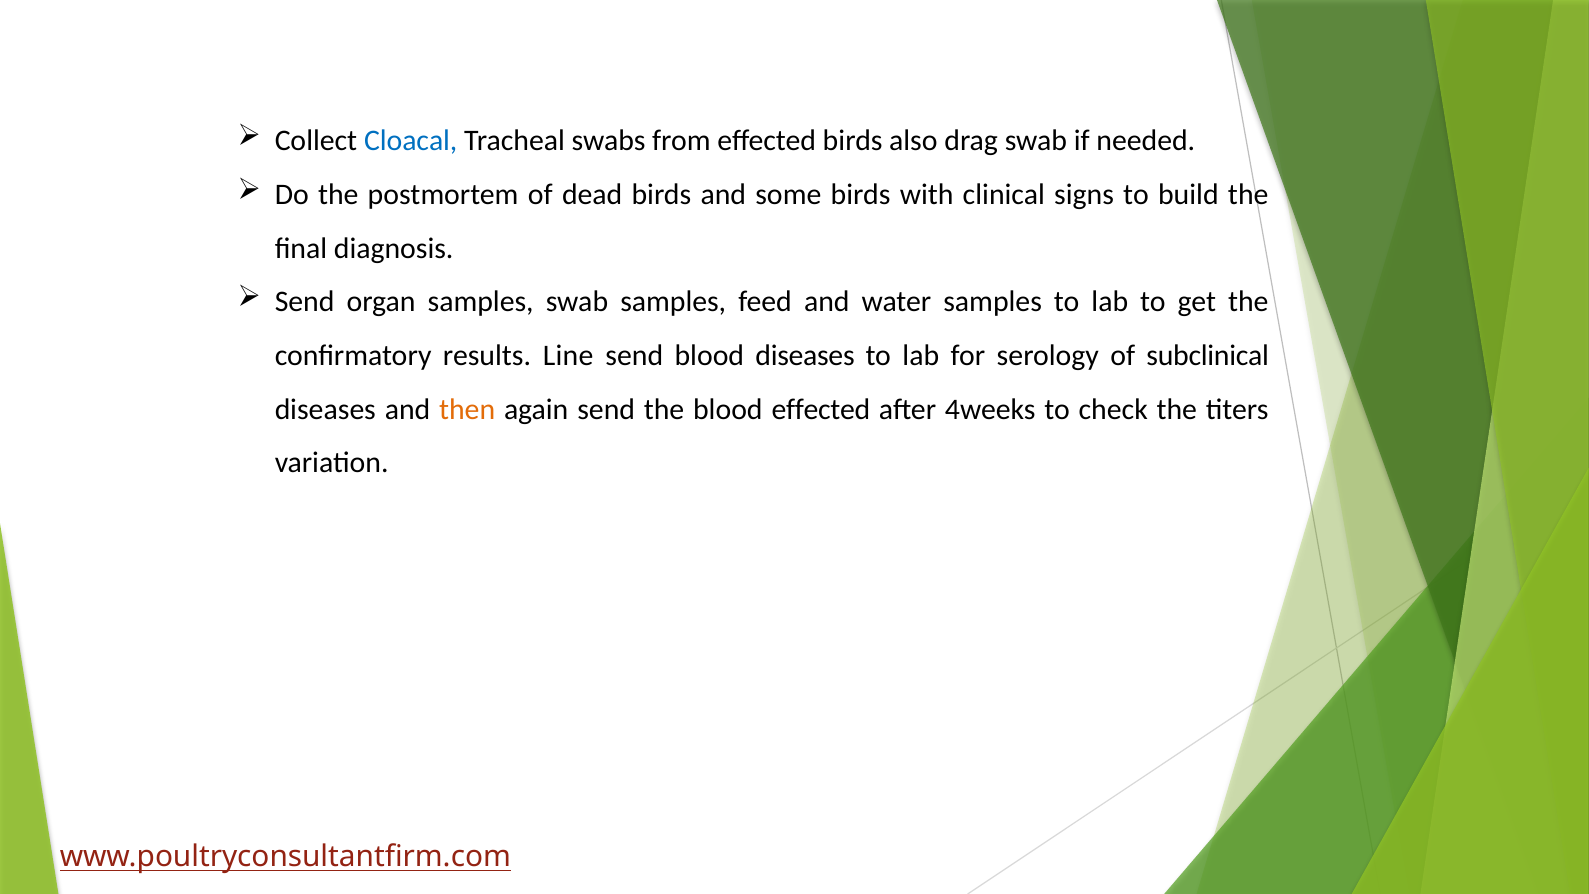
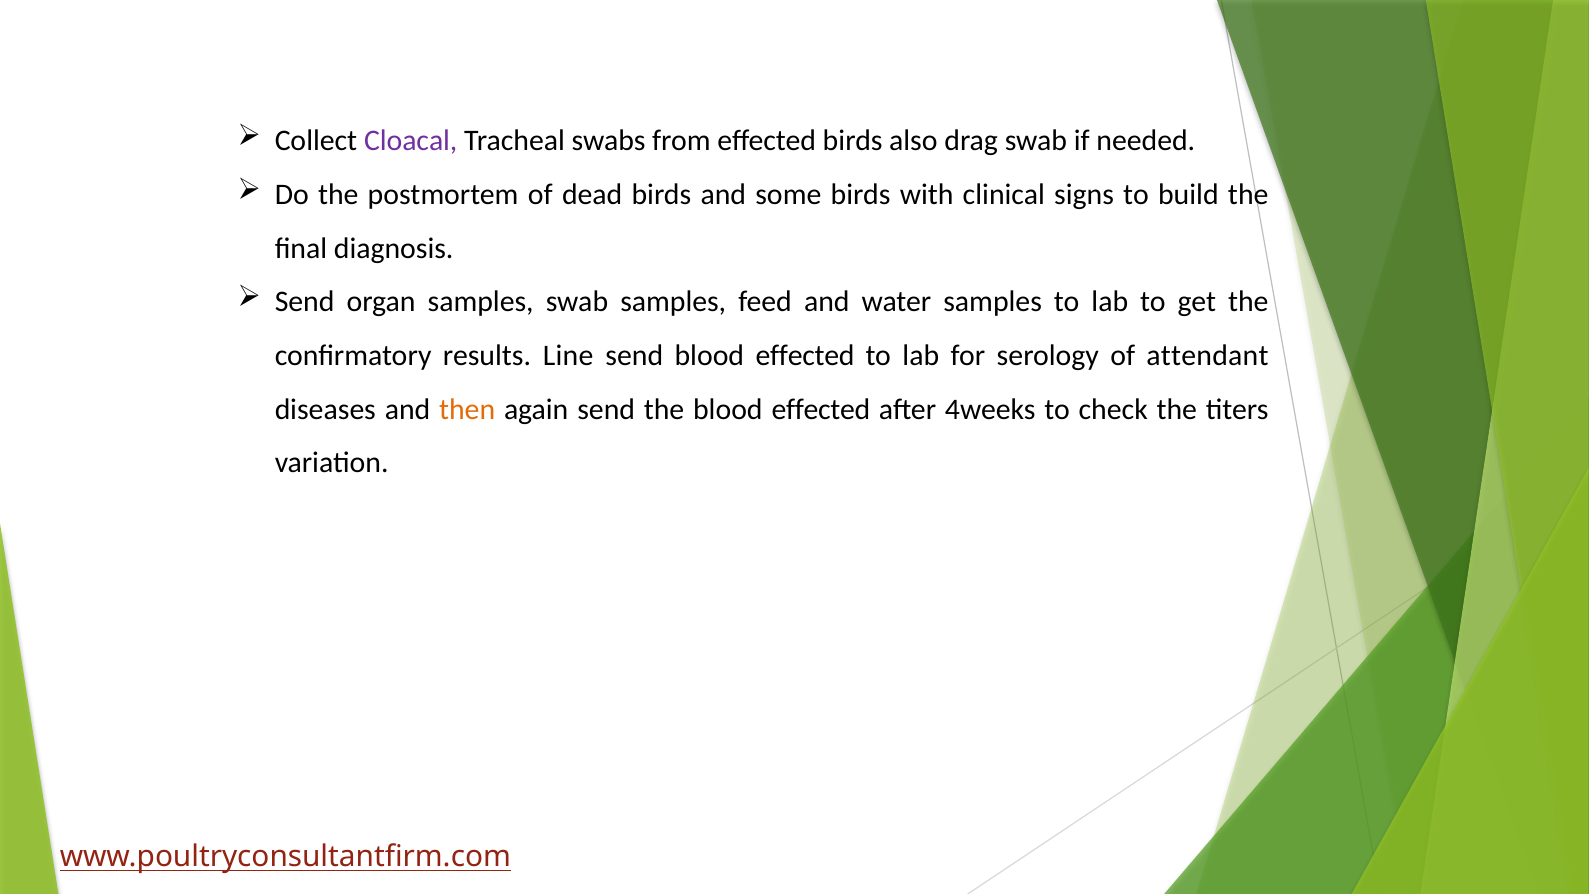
Cloacal colour: blue -> purple (411, 141)
send blood diseases: diseases -> effected (805, 356)
subclinical: subclinical -> attendant (1207, 356)
